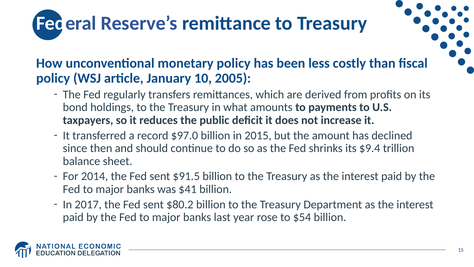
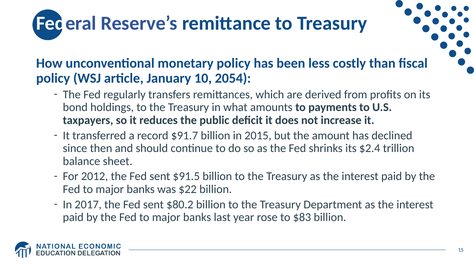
2005: 2005 -> 2054 (233, 78)
$97.0: $97.0 -> $91.7 (185, 135)
$9.4: $9.4 -> $2.4 (370, 148)
2014: 2014 -> 2012 (95, 176)
$41: $41 -> $22 (188, 189)
$54: $54 -> $83 (302, 217)
